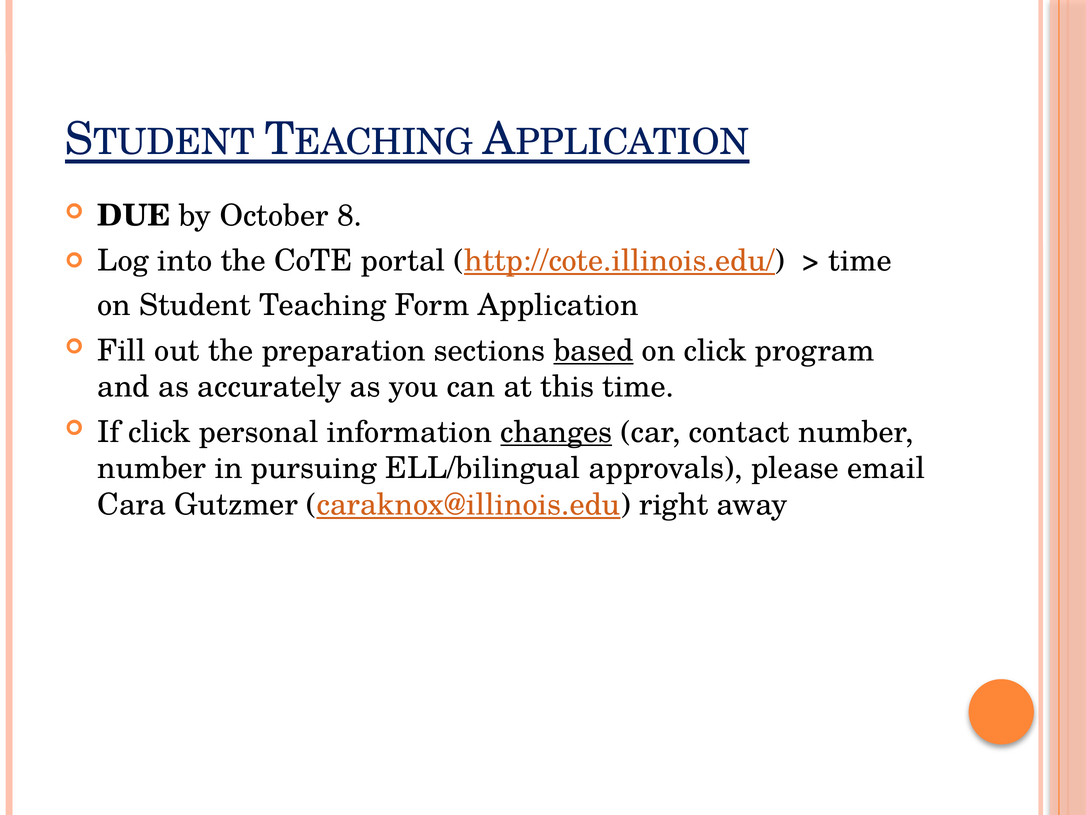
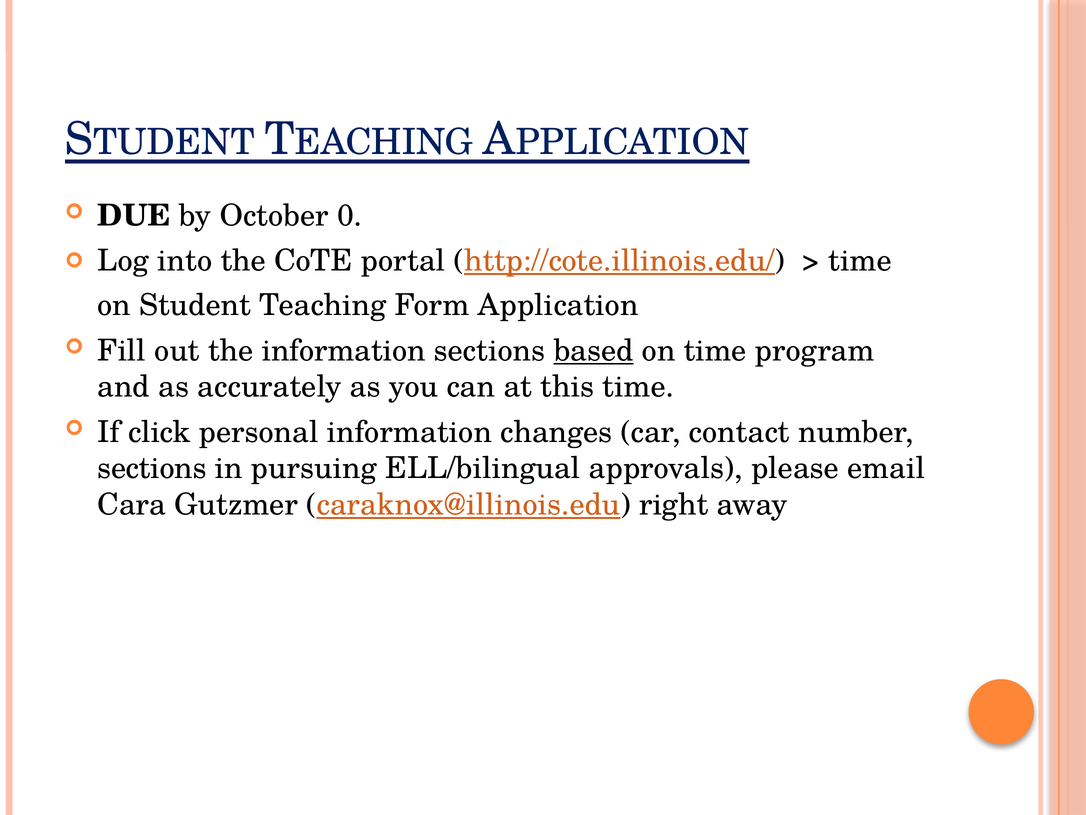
8: 8 -> 0 (350, 216)
the preparation: preparation -> information (344, 350)
on click: click -> time (715, 350)
changes underline: present -> none (556, 432)
number: number -> sections (152, 468)
